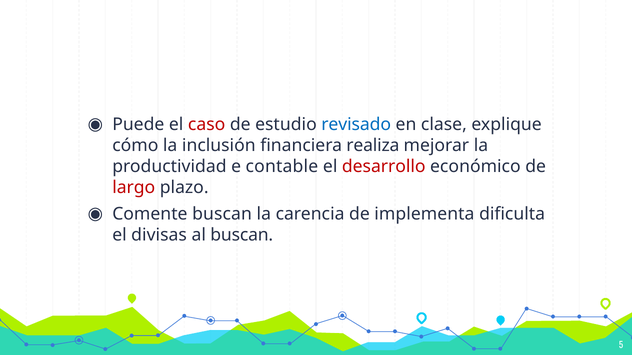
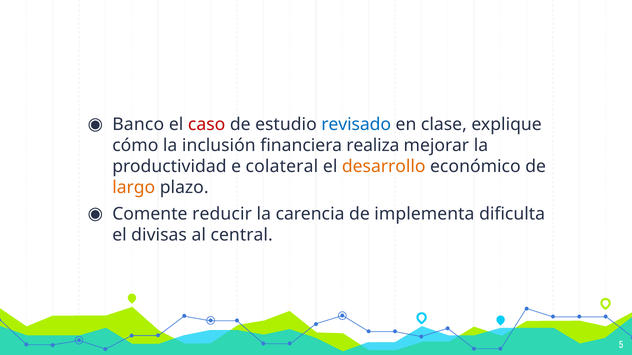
Puede: Puede -> Banco (138, 125)
contable: contable -> colateral (282, 167)
desarrollo colour: red -> orange (384, 167)
largo colour: red -> orange (134, 188)
Comente buscan: buscan -> reducir (222, 214)
al buscan: buscan -> central (242, 235)
